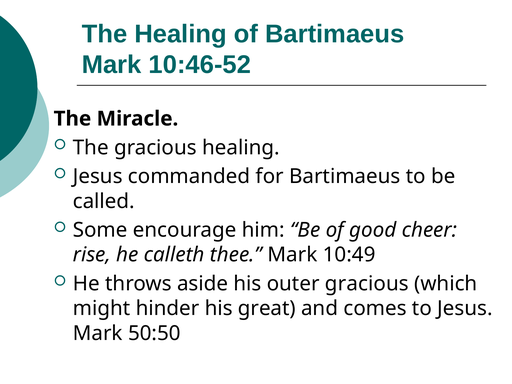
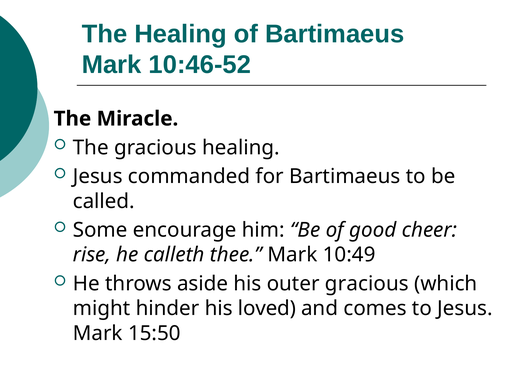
great: great -> loved (267, 308)
50:50: 50:50 -> 15:50 (154, 333)
